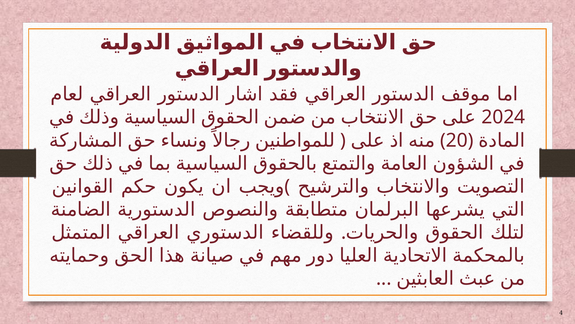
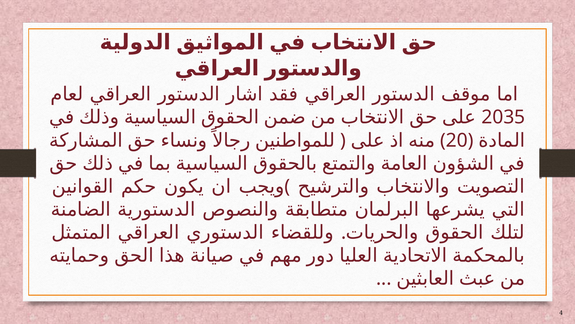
2024: 2024 -> 2035 (503, 117)
